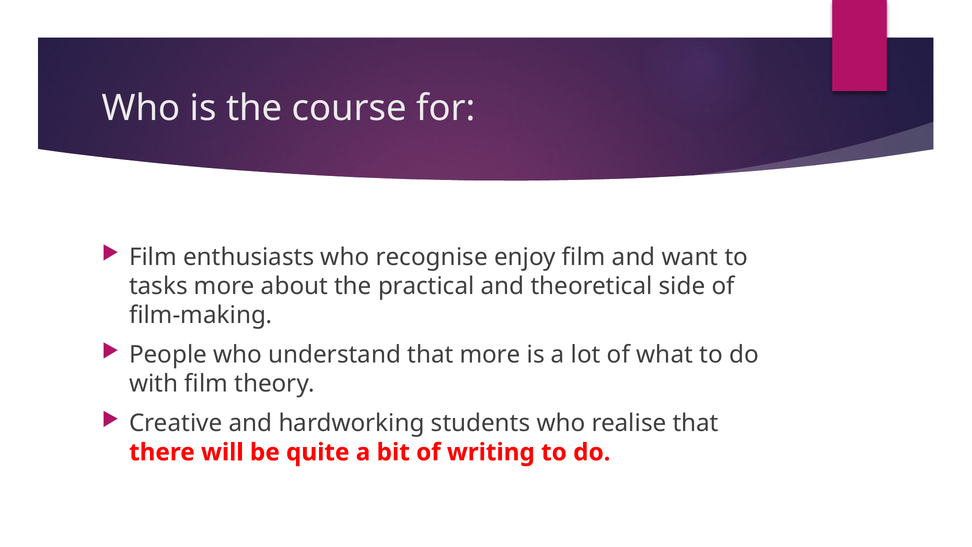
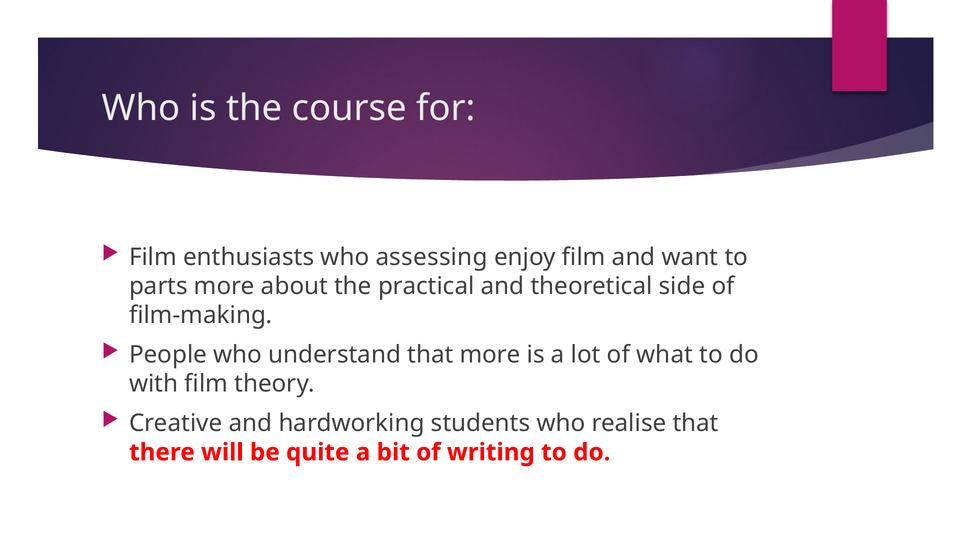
recognise: recognise -> assessing (432, 257)
tasks: tasks -> parts (158, 286)
